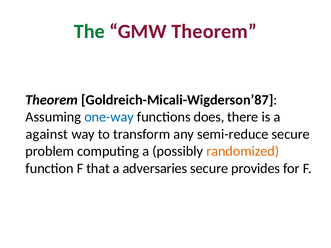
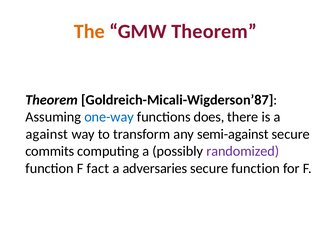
The colour: green -> orange (89, 32)
semi-reduce: semi-reduce -> semi-against (233, 134)
problem: problem -> commits (50, 151)
randomized colour: orange -> purple (243, 151)
that: that -> fact (98, 168)
secure provides: provides -> function (256, 168)
